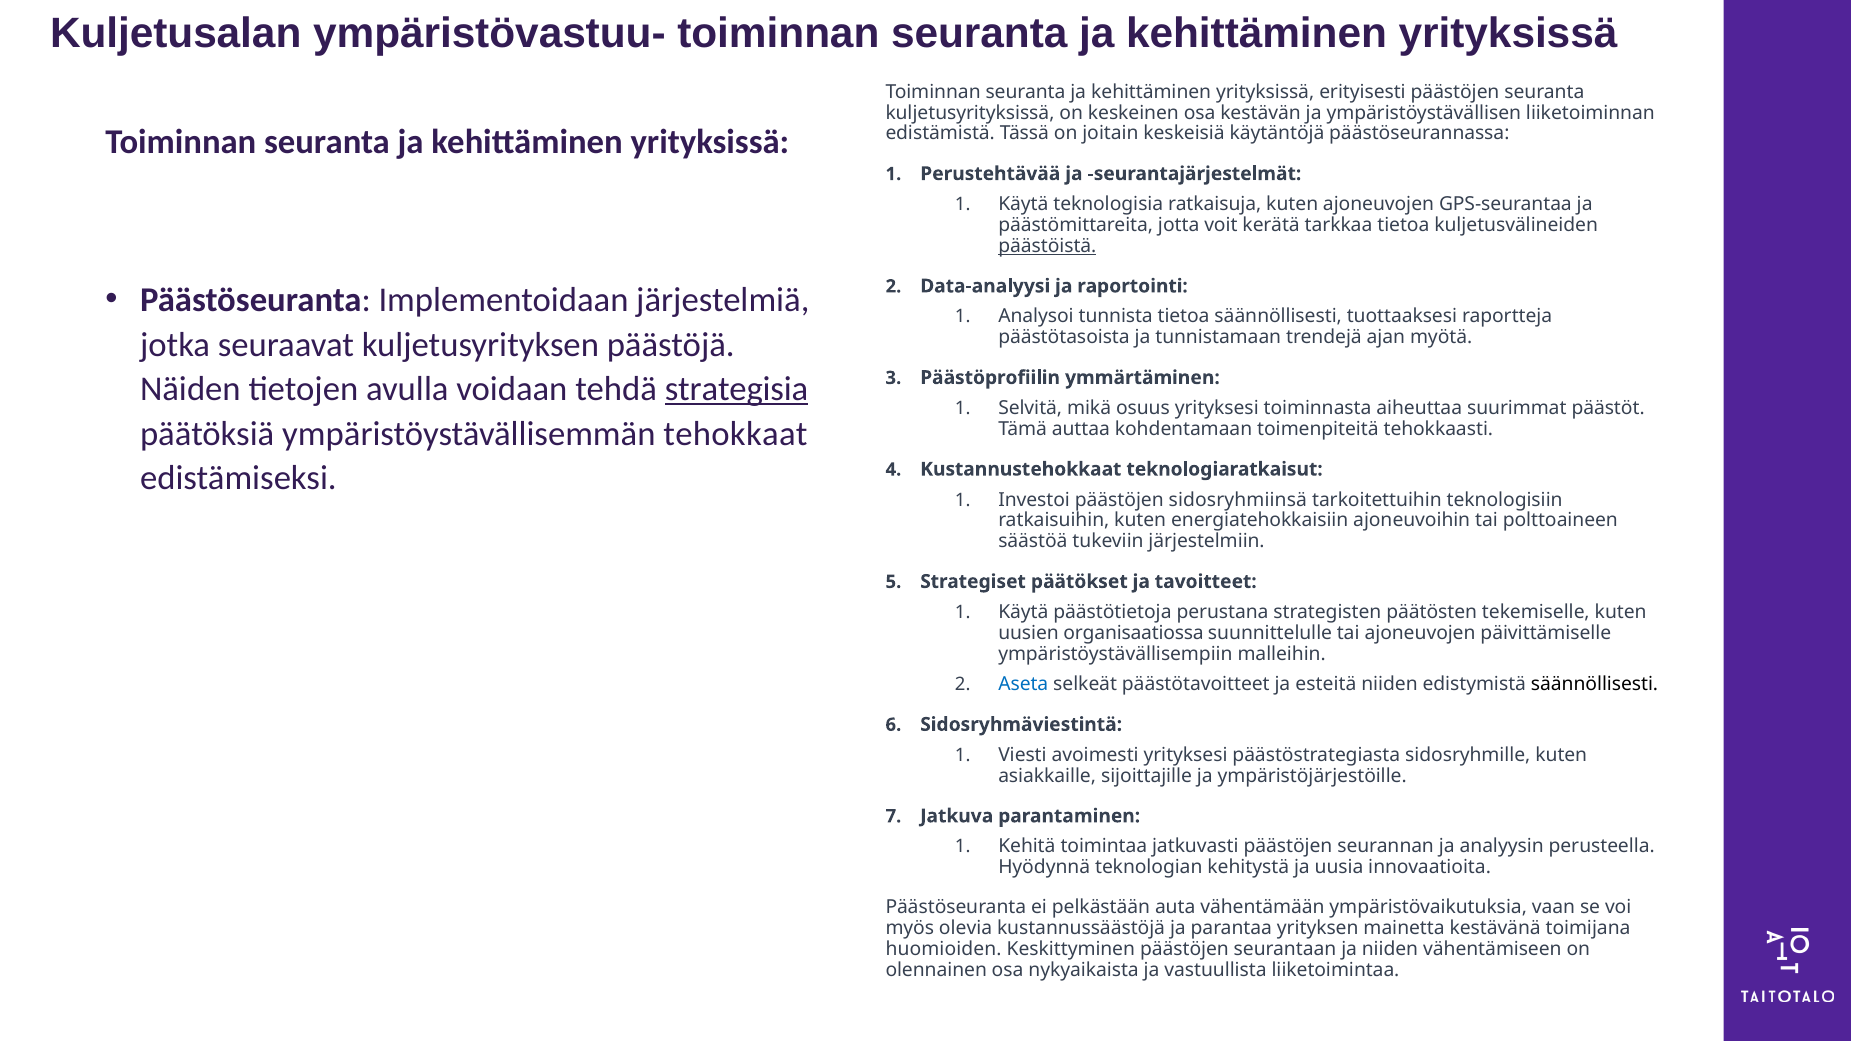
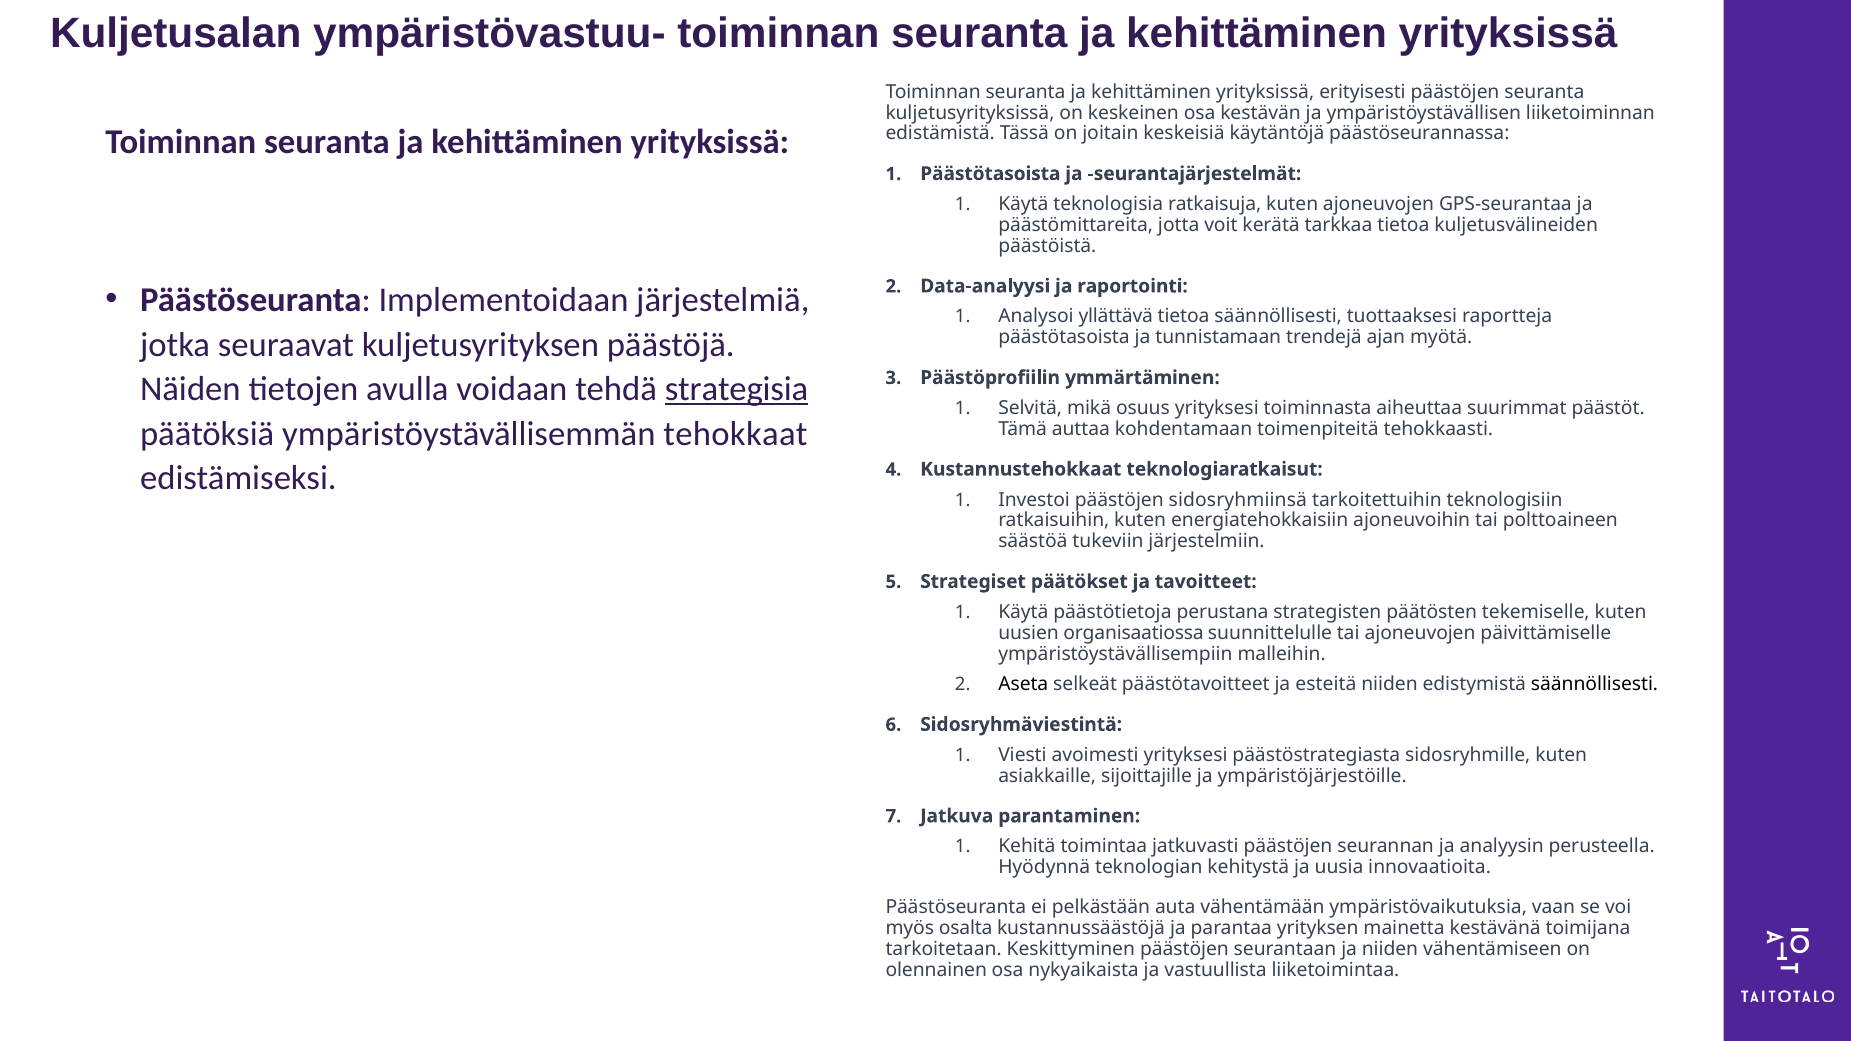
Perustehtävää: Perustehtävää -> Päästötasoista (990, 174)
päästöistä underline: present -> none (1047, 246)
tunnista: tunnista -> yllättävä (1116, 317)
Aseta colour: blue -> black (1023, 684)
olevia: olevia -> osalta (966, 929)
huomioiden: huomioiden -> tarkoitetaan (944, 949)
